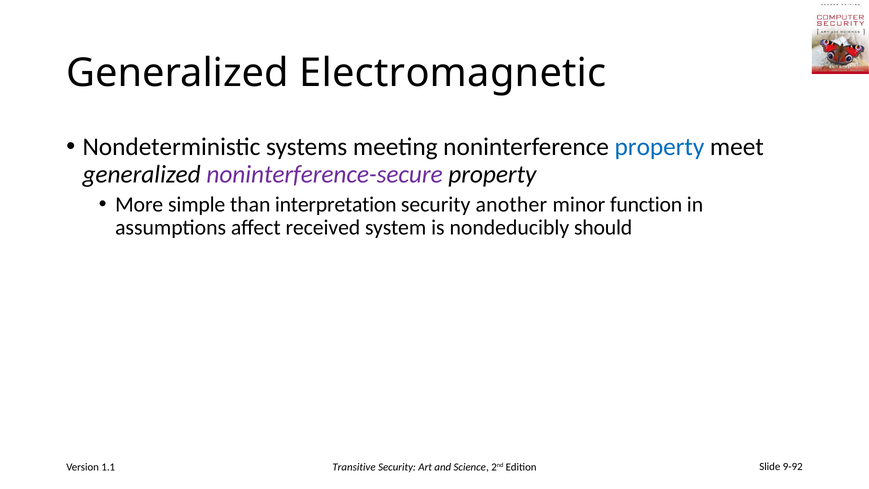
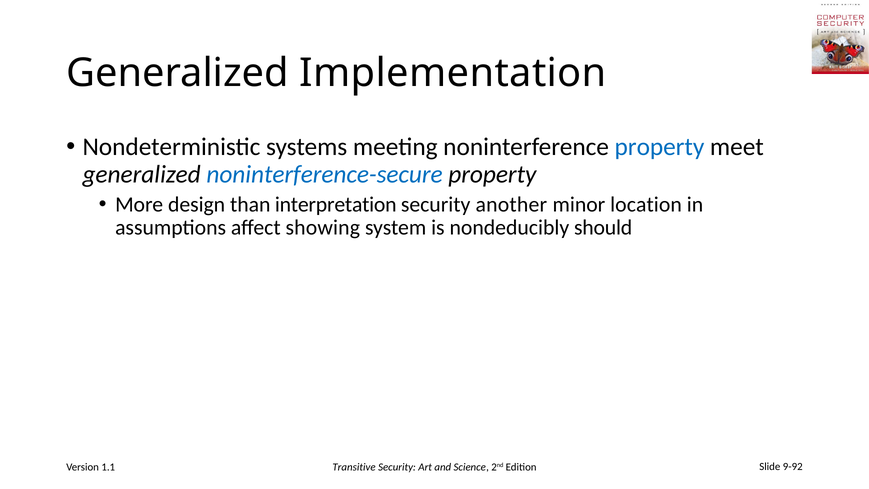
Electromagnetic: Electromagnetic -> Implementation (453, 73)
noninterference-secure colour: purple -> blue (325, 174)
simple: simple -> design (197, 204)
function: function -> location (646, 204)
received: received -> showing (323, 228)
